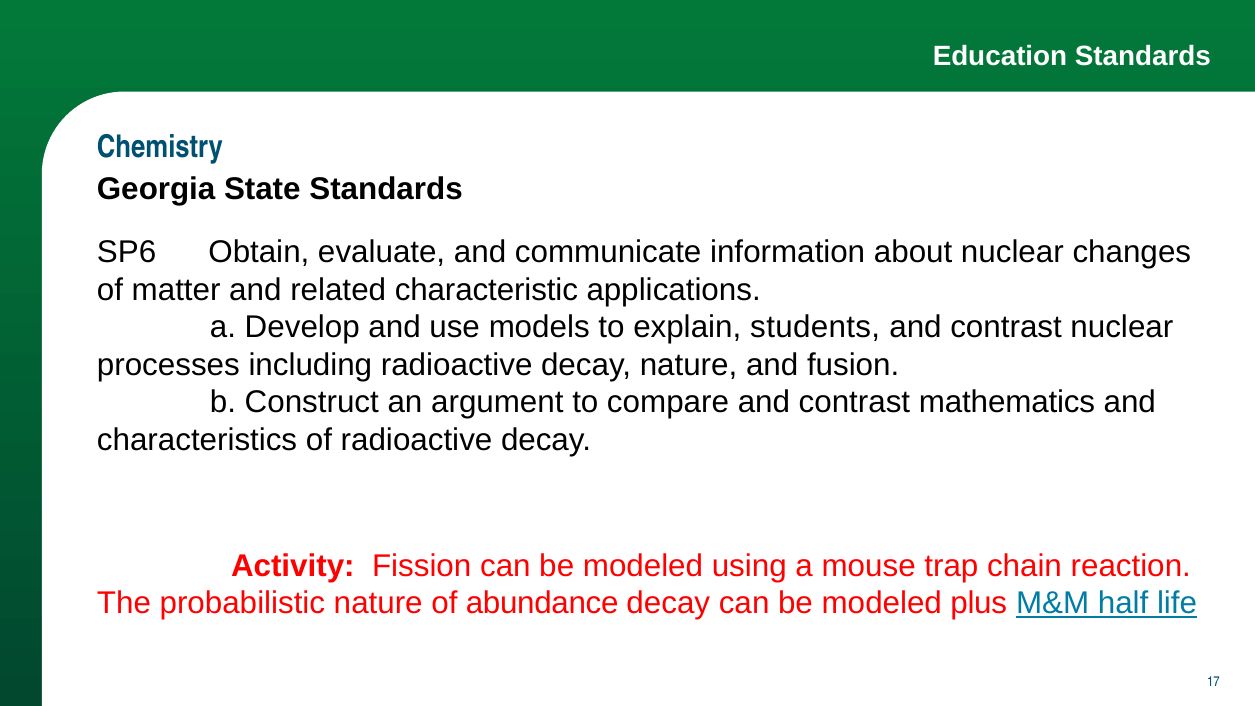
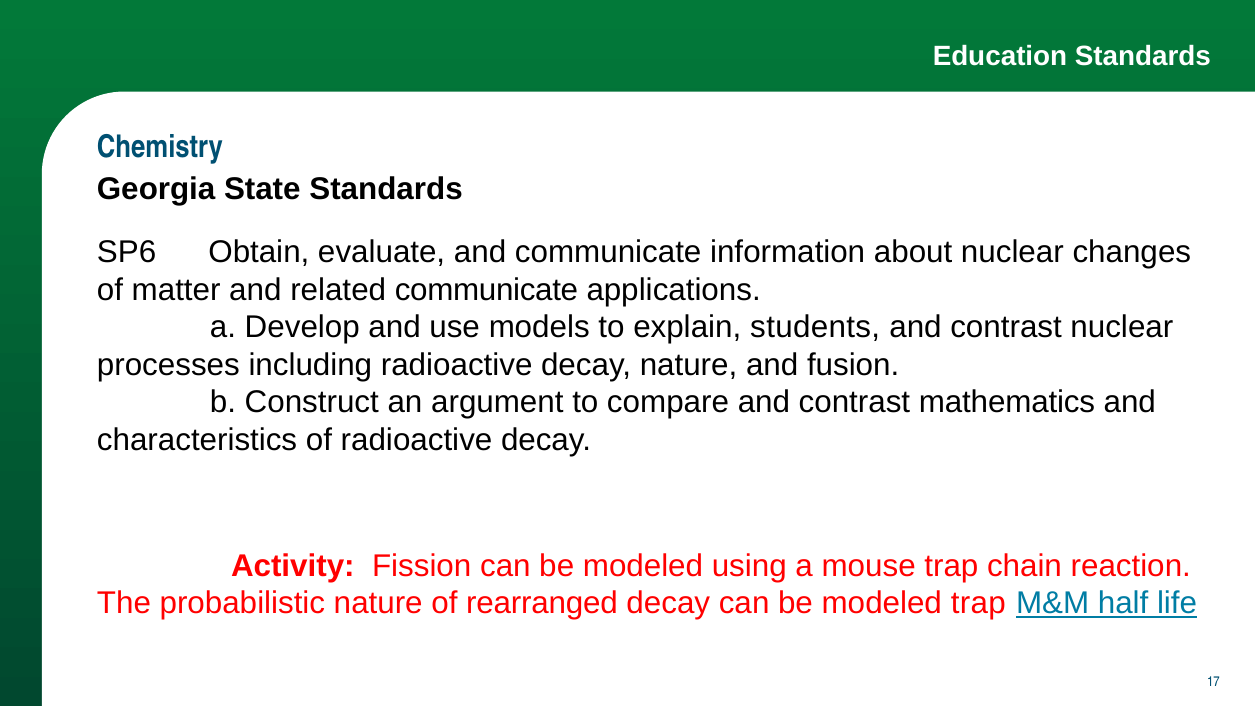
related characteristic: characteristic -> communicate (486, 290)
abundance: abundance -> rearranged (542, 603)
modeled plus: plus -> trap (978, 603)
